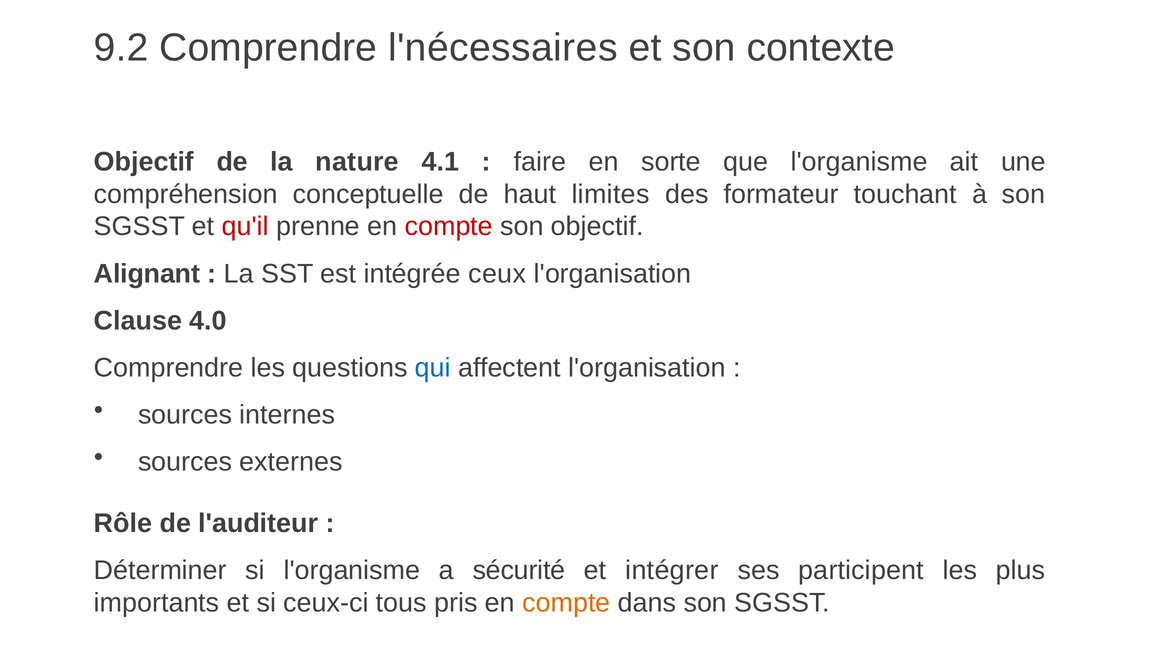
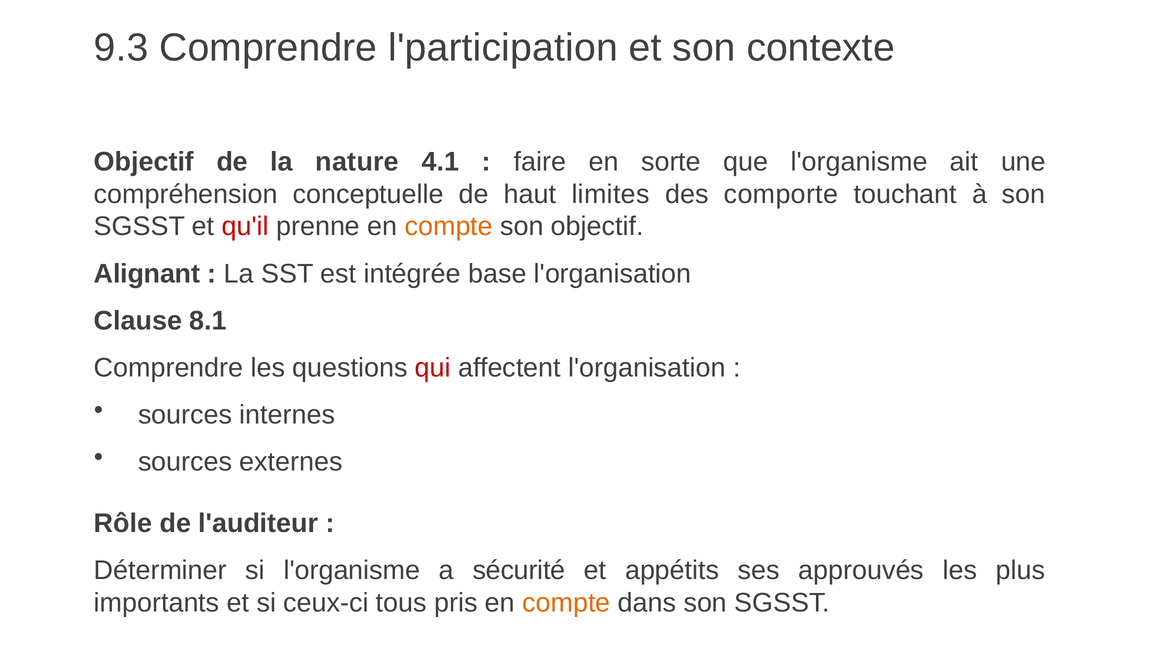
9.2: 9.2 -> 9.3 (121, 48)
l'nécessaires: l'nécessaires -> l'participation (503, 48)
formateur: formateur -> comporte (781, 194)
compte colour: red -> orange (449, 227)
ceux: ceux -> base (497, 274)
4.0: 4.0 -> 8.1 (208, 321)
qui colour: blue -> red (433, 368)
intégrer: intégrer -> appétits (672, 571)
participent: participent -> approuvés (861, 571)
